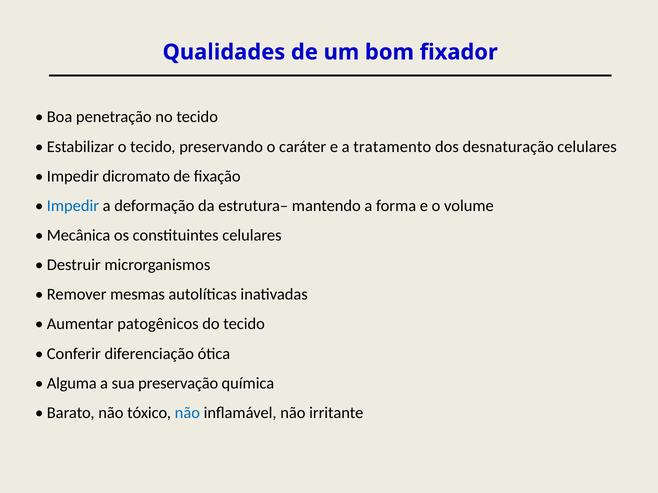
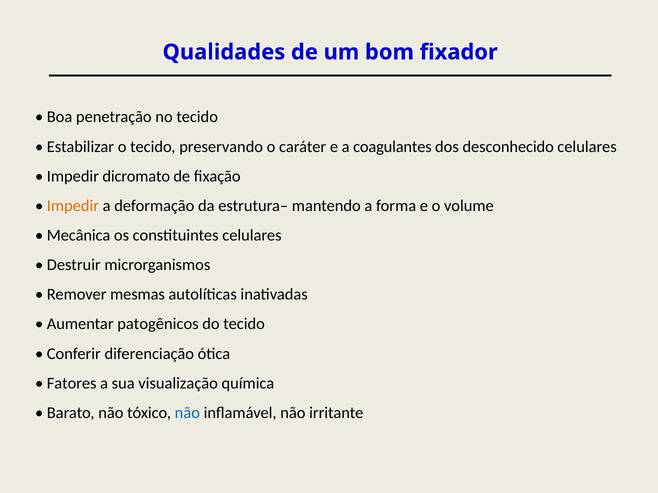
tratamento: tratamento -> coagulantes (392, 147)
desnaturação: desnaturação -> desconhecido (508, 147)
Impedir colour: blue -> orange (73, 206)
Alguma: Alguma -> Fatores (72, 384)
preservação: preservação -> visualização (178, 384)
